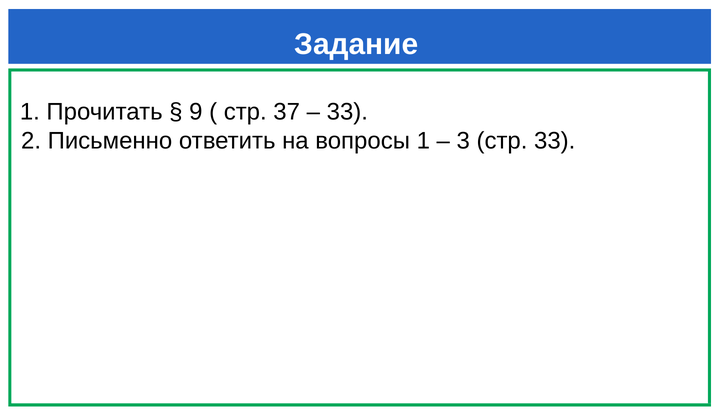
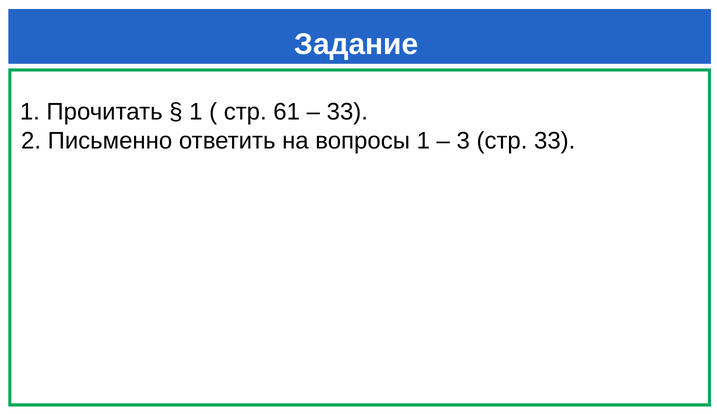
9: 9 -> 1 (196, 112)
37: 37 -> 61 (287, 112)
